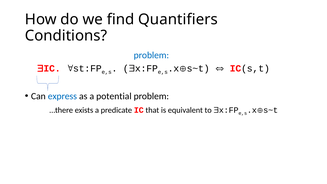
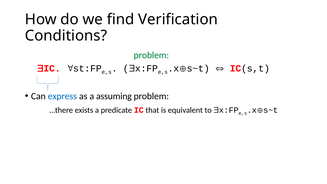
Quantifiers: Quantifiers -> Verification (178, 19)
problem colour: blue -> green (151, 55)
potential: potential -> assuming (114, 96)
